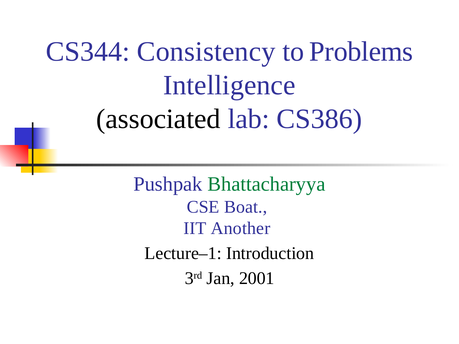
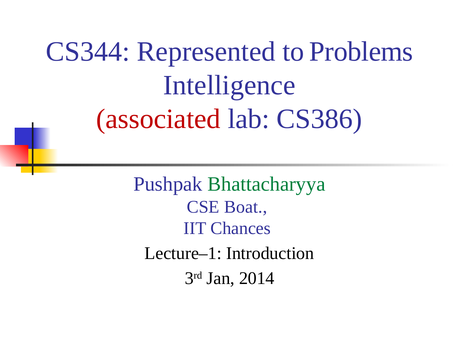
Consistency: Consistency -> Represented (206, 52)
associated colour: black -> red (158, 119)
Another: Another -> Chances (241, 228)
2001: 2001 -> 2014 (257, 278)
